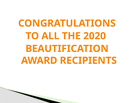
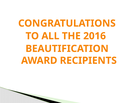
2020: 2020 -> 2016 (95, 36)
